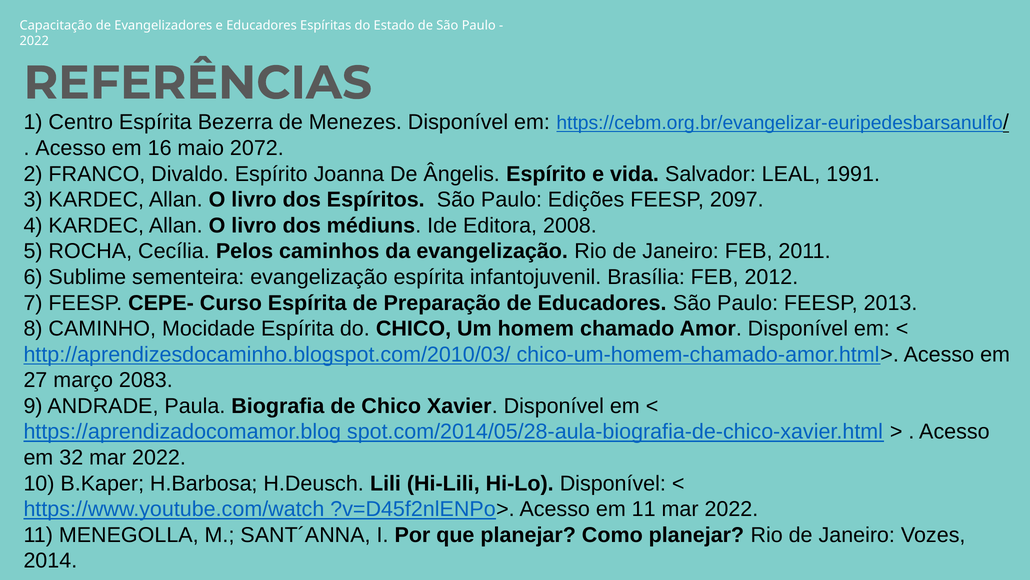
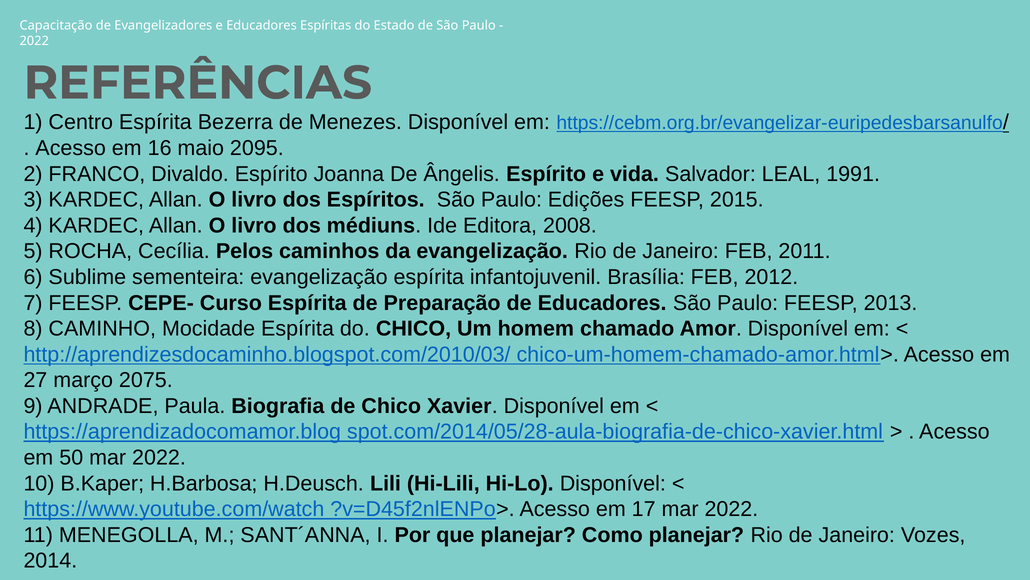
2072: 2072 -> 2095 (257, 148)
2097: 2097 -> 2015 (737, 200)
2083: 2083 -> 2075 (146, 380)
32: 32 -> 50 (71, 457)
em 11: 11 -> 17 (644, 509)
